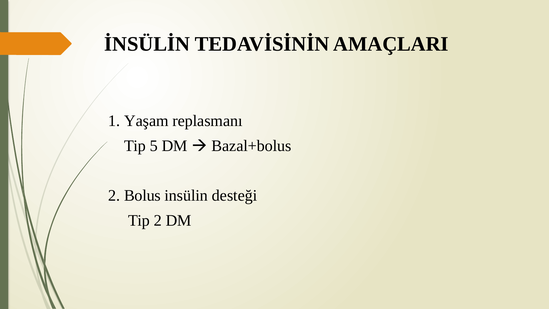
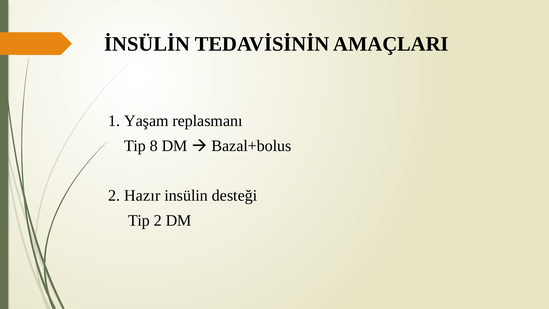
5: 5 -> 8 (154, 146)
Bolus: Bolus -> Hazır (142, 195)
